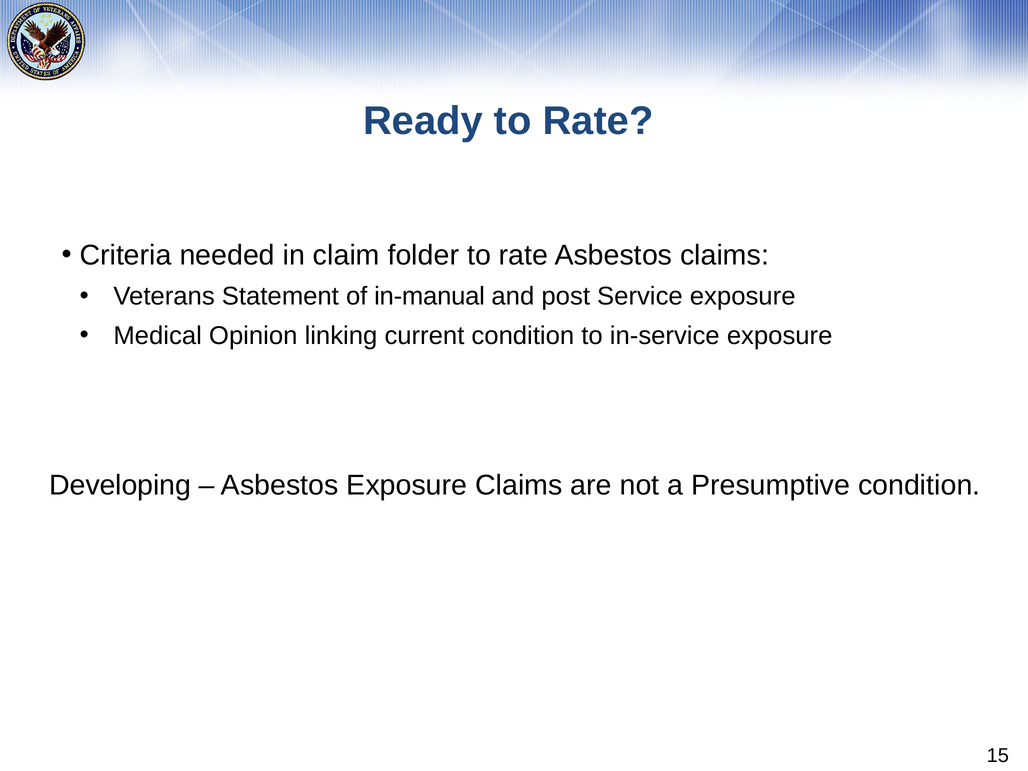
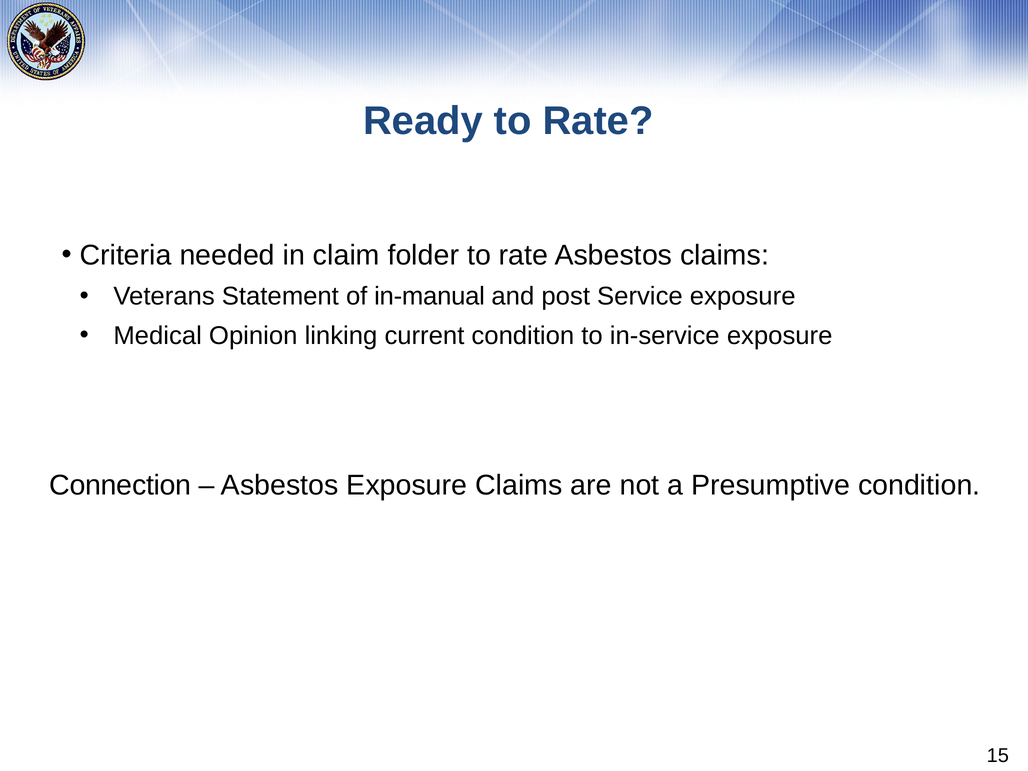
Developing: Developing -> Connection (120, 486)
